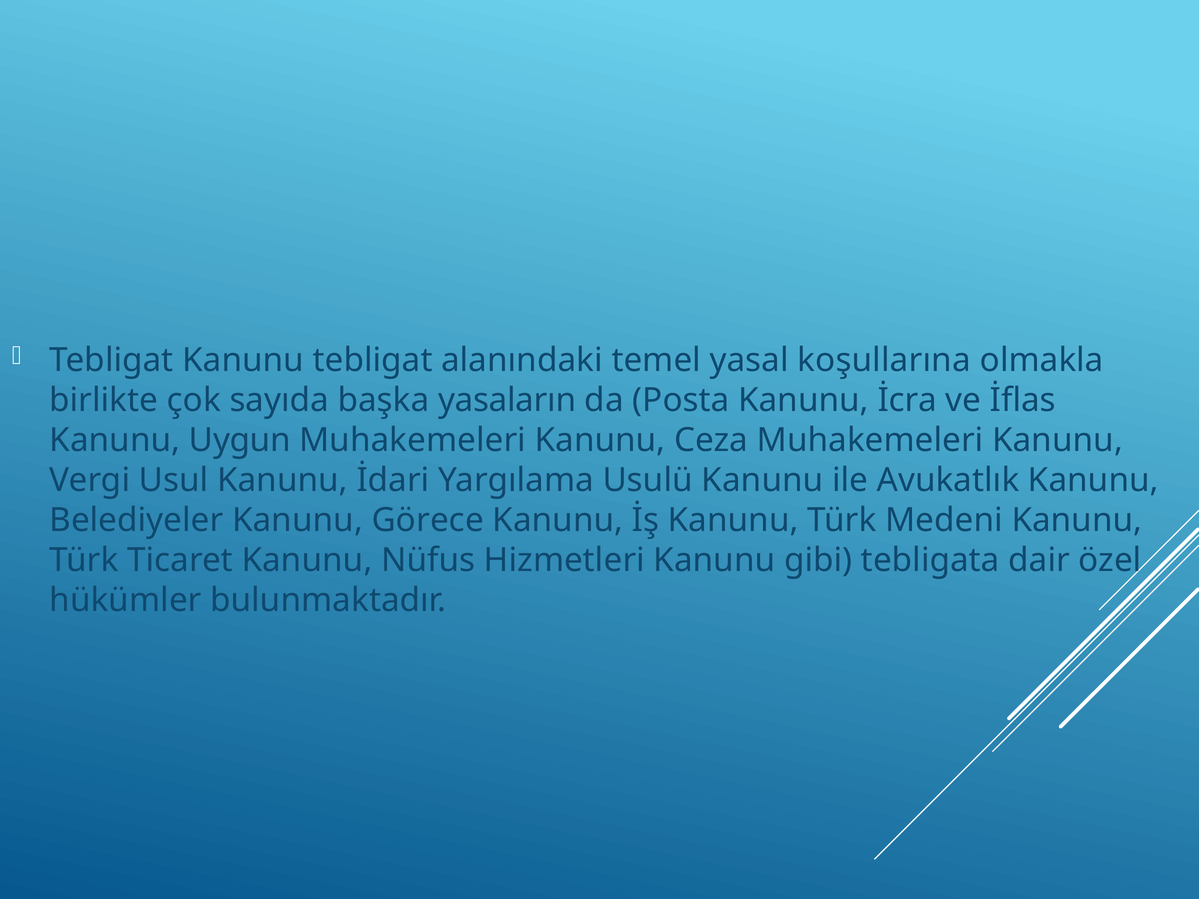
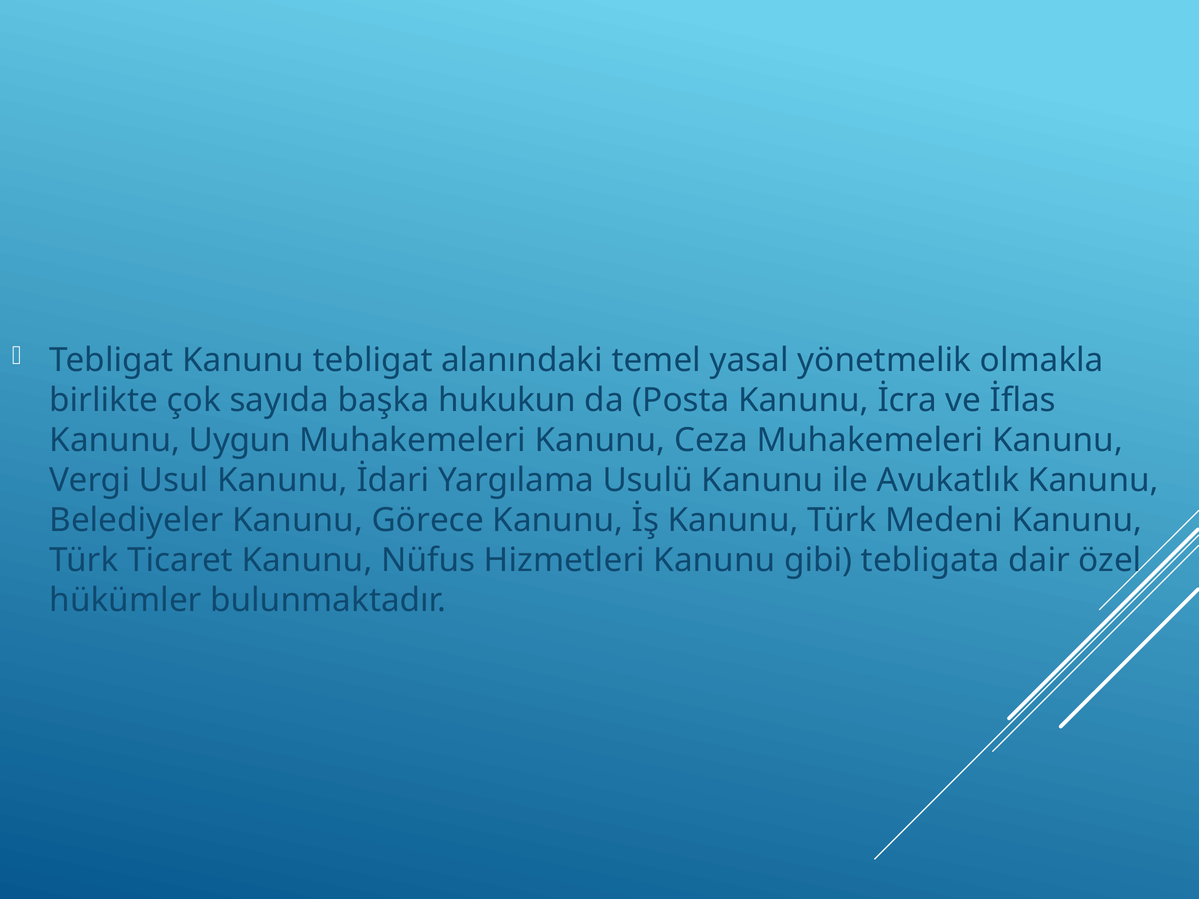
koşullarına: koşullarına -> yönetmelik (884, 360)
yasaların: yasaların -> hukukun (507, 400)
